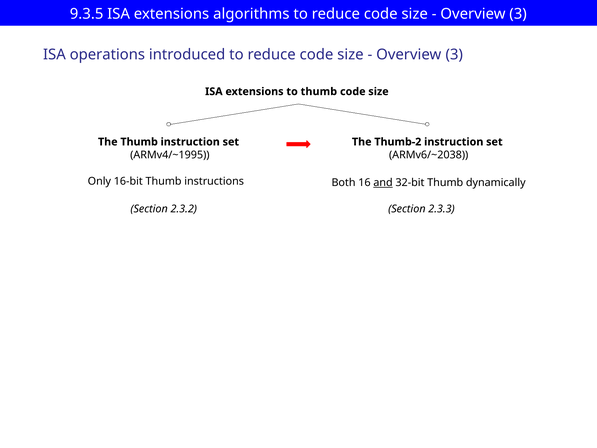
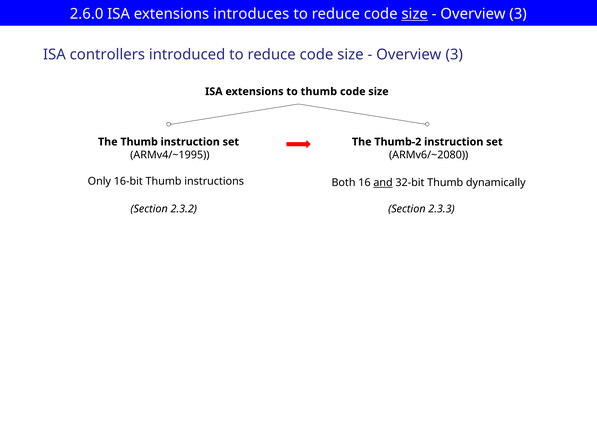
9.3.5: 9.3.5 -> 2.6.0 (87, 14)
algorithms: algorithms -> introduces (251, 14)
size underline: none -> present (415, 14)
operations: operations -> controllers (107, 55)
ARMv6/~2038: ARMv6/~2038 -> ARMv6/~2080 (429, 155)
